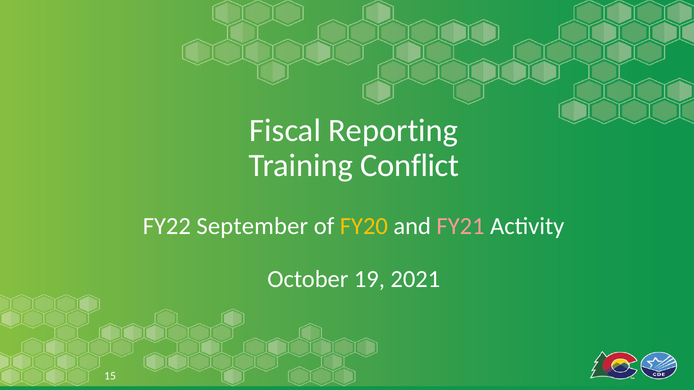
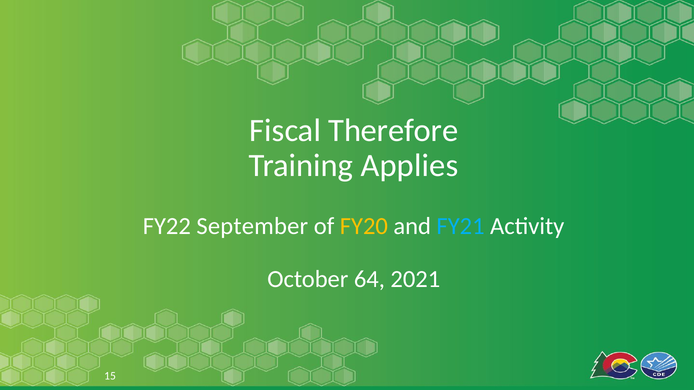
Reporting: Reporting -> Therefore (393, 131)
Conflict: Conflict -> Applies (410, 166)
FY21 colour: pink -> light blue (461, 226)
19: 19 -> 64 (369, 279)
